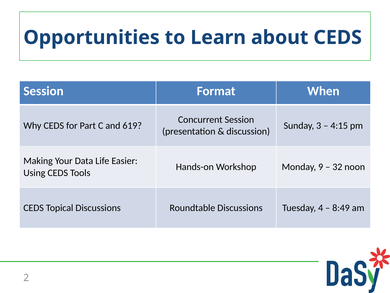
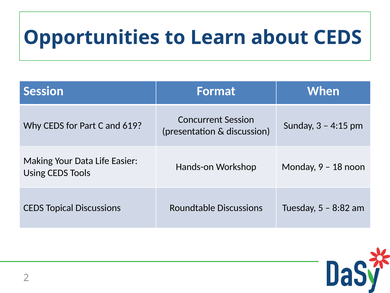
32: 32 -> 18 (337, 167)
4: 4 -> 5 (321, 207)
8:49: 8:49 -> 8:82 (341, 207)
